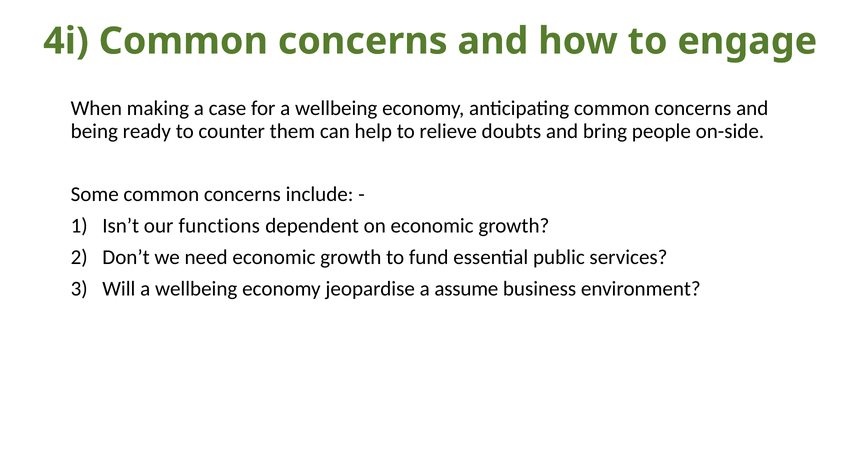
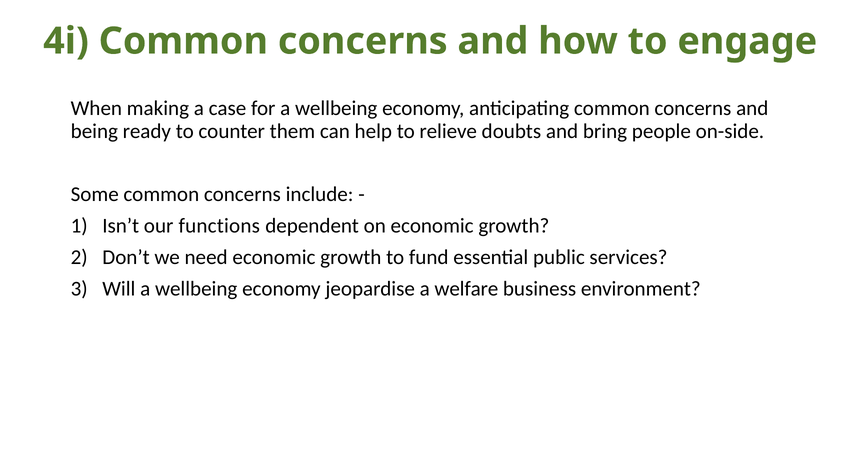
assume: assume -> welfare (466, 289)
